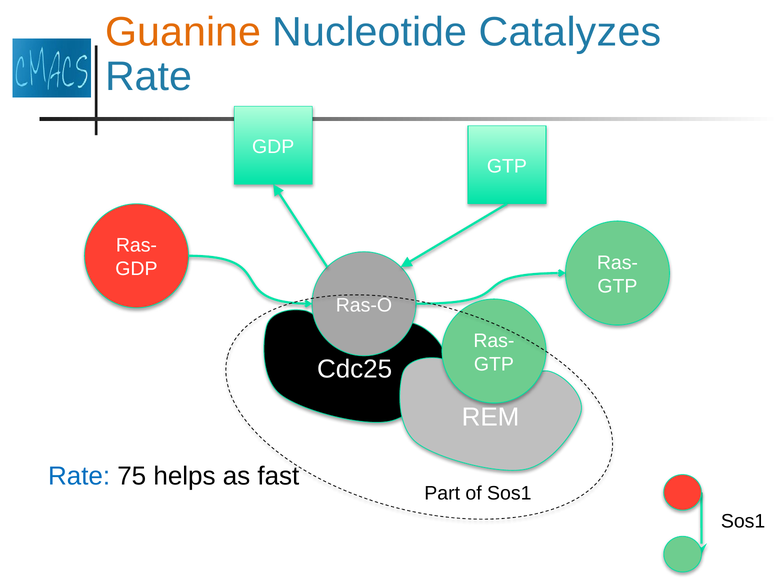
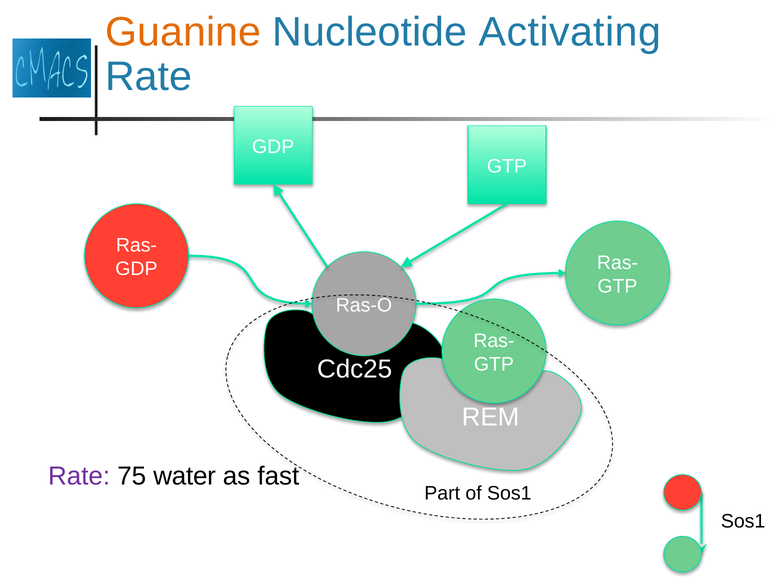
Catalyzes: Catalyzes -> Activating (570, 32)
Rate colour: blue -> purple (79, 476)
helps: helps -> water (185, 476)
